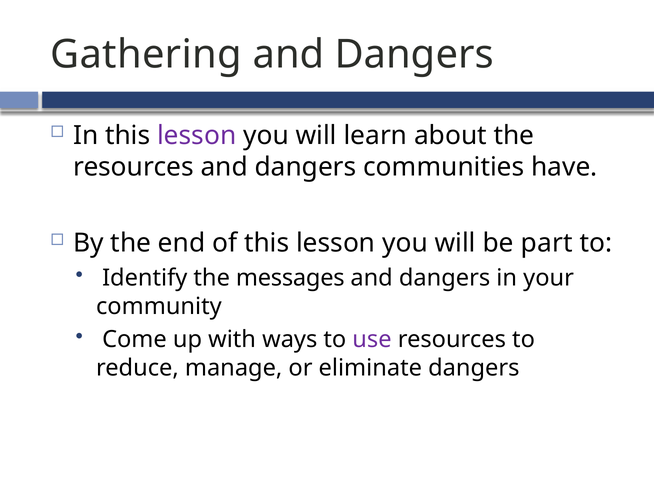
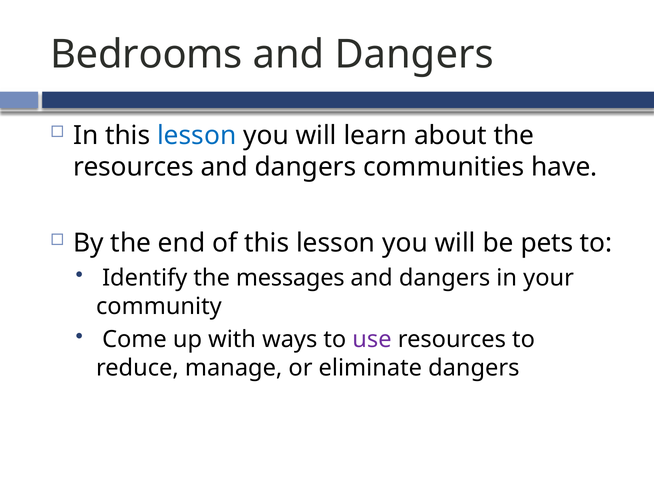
Gathering: Gathering -> Bedrooms (146, 55)
lesson colour: purple -> blue (197, 135)
part: part -> pets (547, 243)
